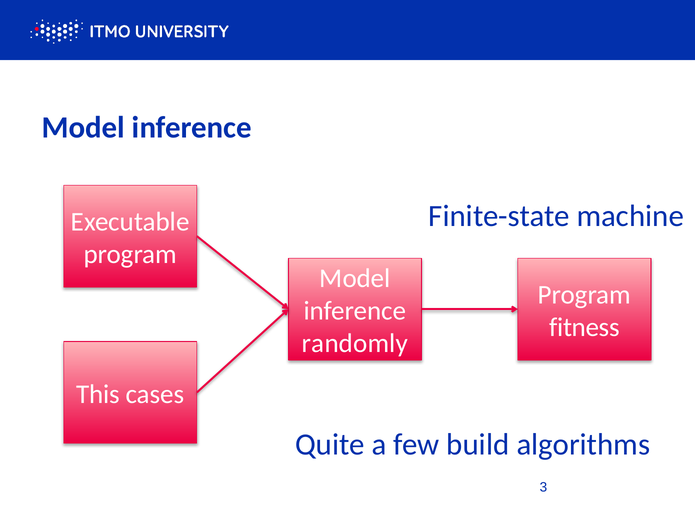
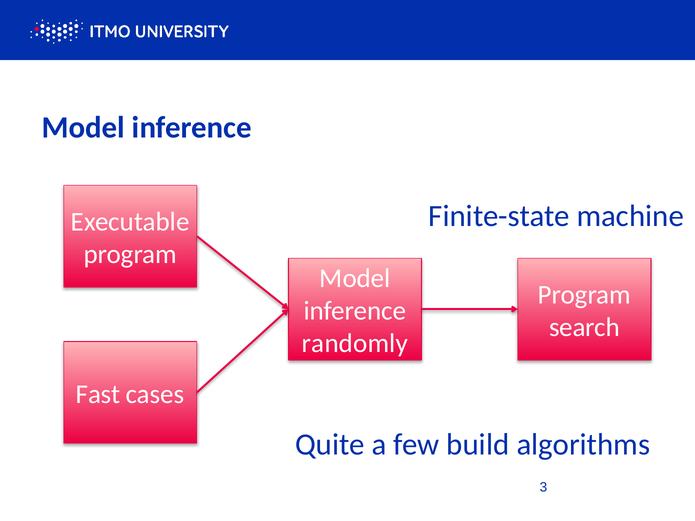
fitness: fitness -> search (584, 327)
This: This -> Fast (98, 395)
